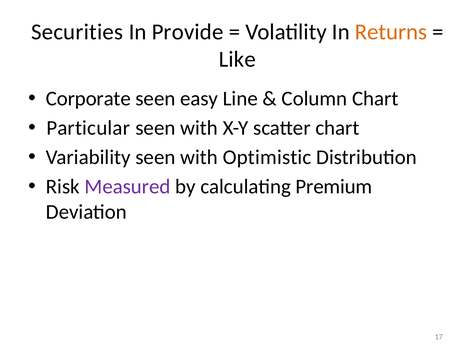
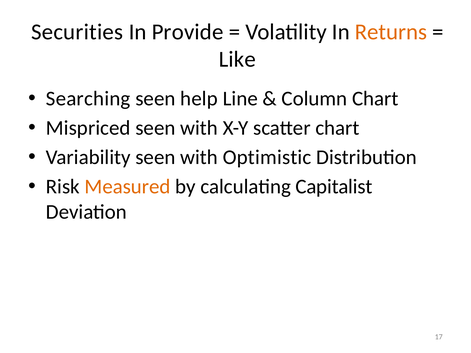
Corporate: Corporate -> Searching (88, 99)
easy: easy -> help (199, 99)
Particular: Particular -> Mispriced (88, 128)
Measured colour: purple -> orange (128, 187)
Premium: Premium -> Capitalist (334, 187)
